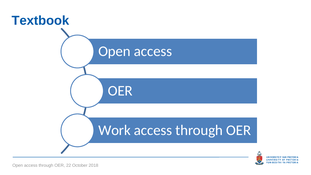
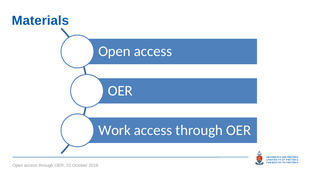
Textbook: Textbook -> Materials (40, 21)
